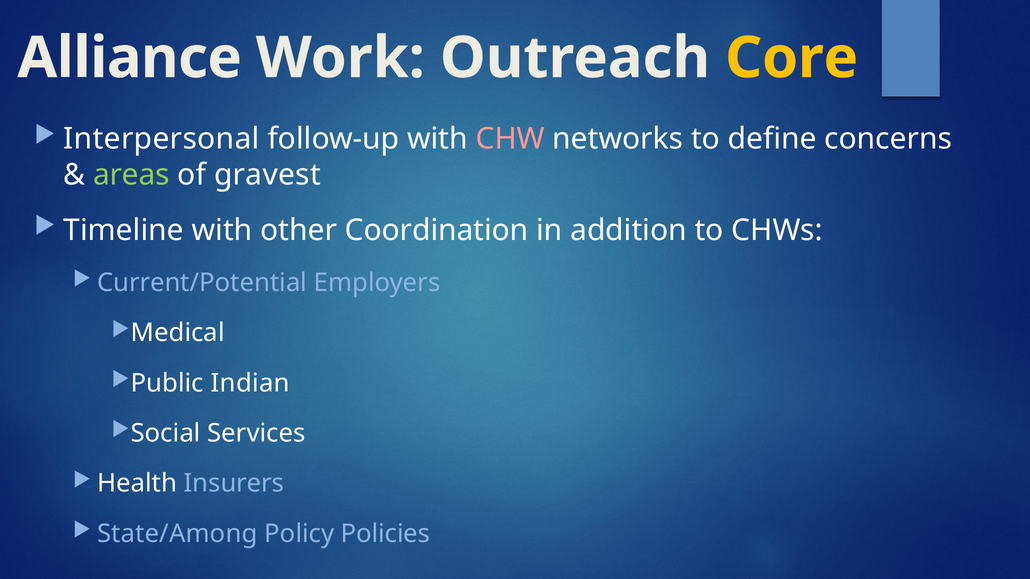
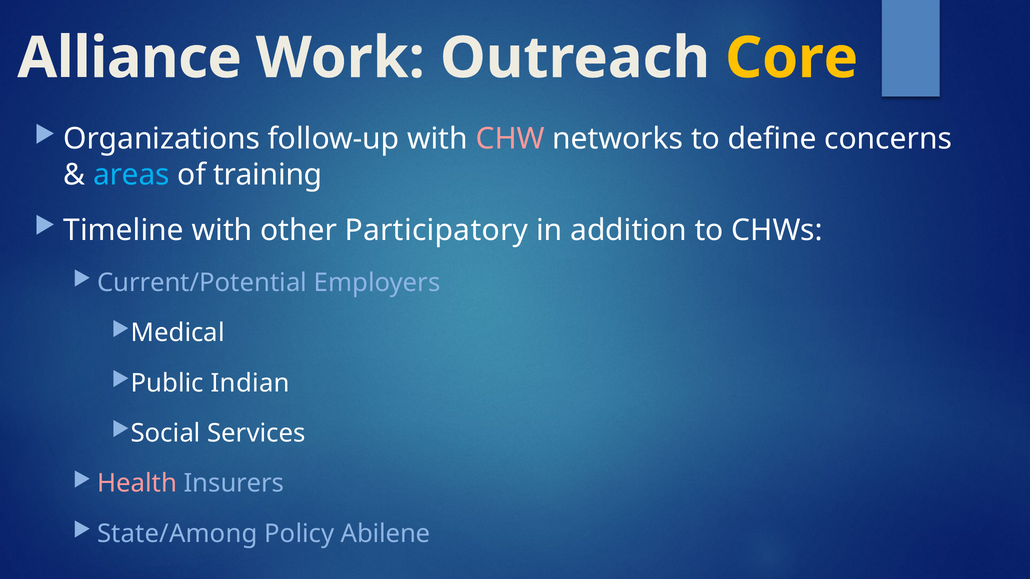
Interpersonal: Interpersonal -> Organizations (162, 139)
areas colour: light green -> light blue (131, 175)
gravest: gravest -> training (268, 175)
Coordination: Coordination -> Participatory (436, 230)
Health colour: white -> pink (137, 484)
Policies: Policies -> Abilene (386, 534)
